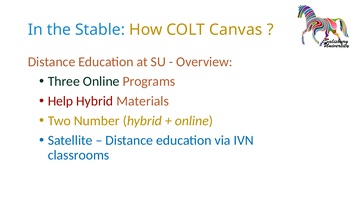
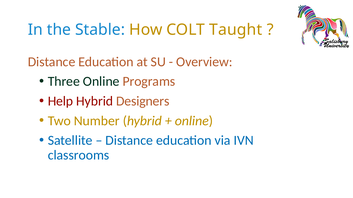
Canvas: Canvas -> Taught (236, 30)
Materials: Materials -> Designers (143, 101)
